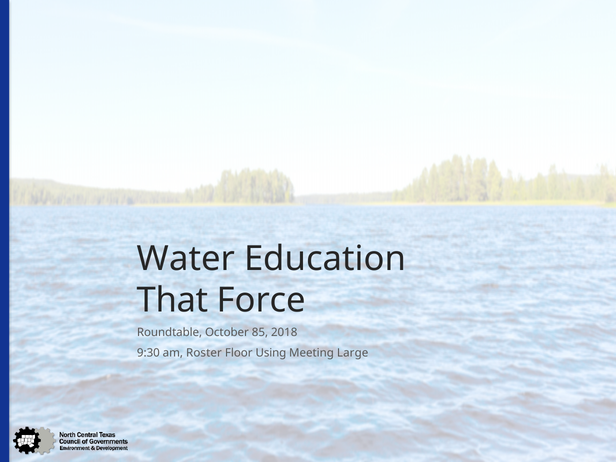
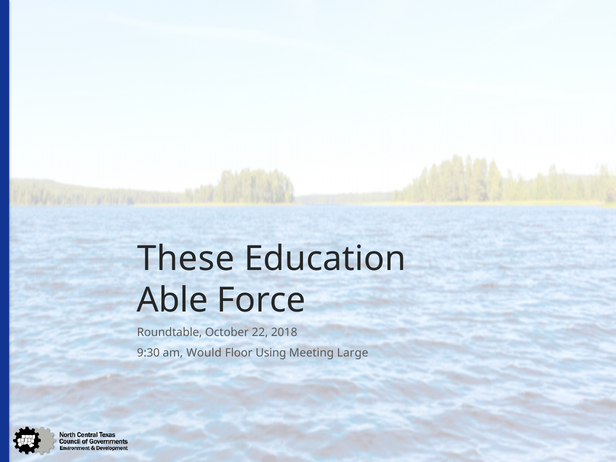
Water: Water -> These (186, 259)
That: That -> Able (173, 300)
85: 85 -> 22 (260, 333)
Roster: Roster -> Would (204, 353)
